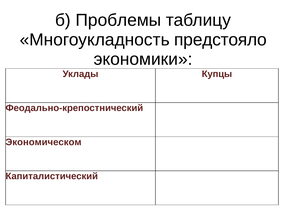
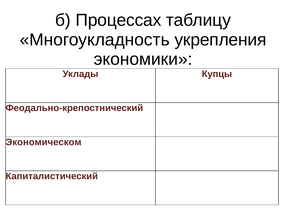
Проблемы: Проблемы -> Процессах (118, 20)
предстояло: предстояло -> укрепления (220, 40)
